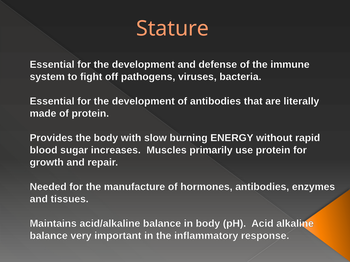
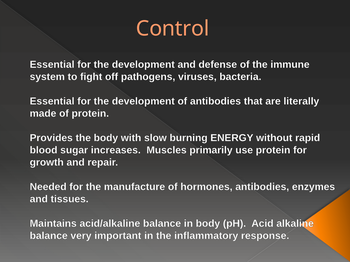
Stature: Stature -> Control (173, 29)
